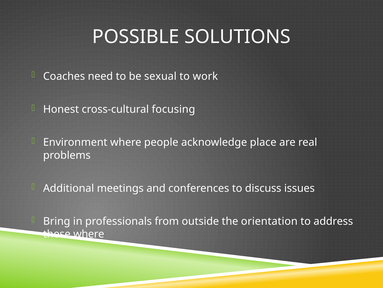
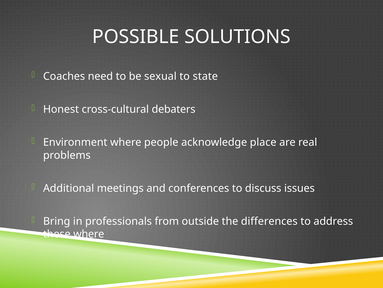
work: work -> state (205, 76)
focusing: focusing -> debaters (174, 109)
orientation: orientation -> differences (269, 221)
